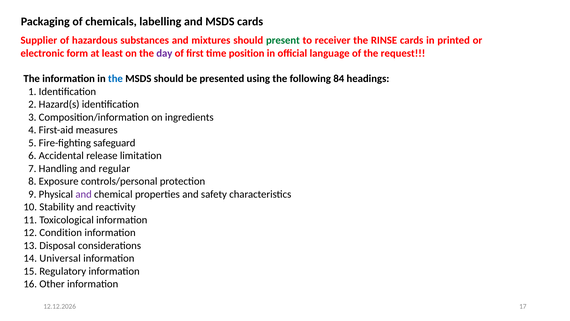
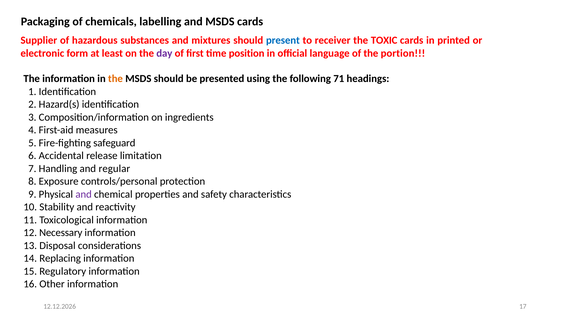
present colour: green -> blue (283, 40)
RINSE: RINSE -> TOXIC (384, 40)
request: request -> portion (403, 53)
the colour: blue -> orange (115, 79)
84: 84 -> 71 (339, 79)
Condition: Condition -> Necessary (61, 232)
Universal: Universal -> Replacing (60, 258)
